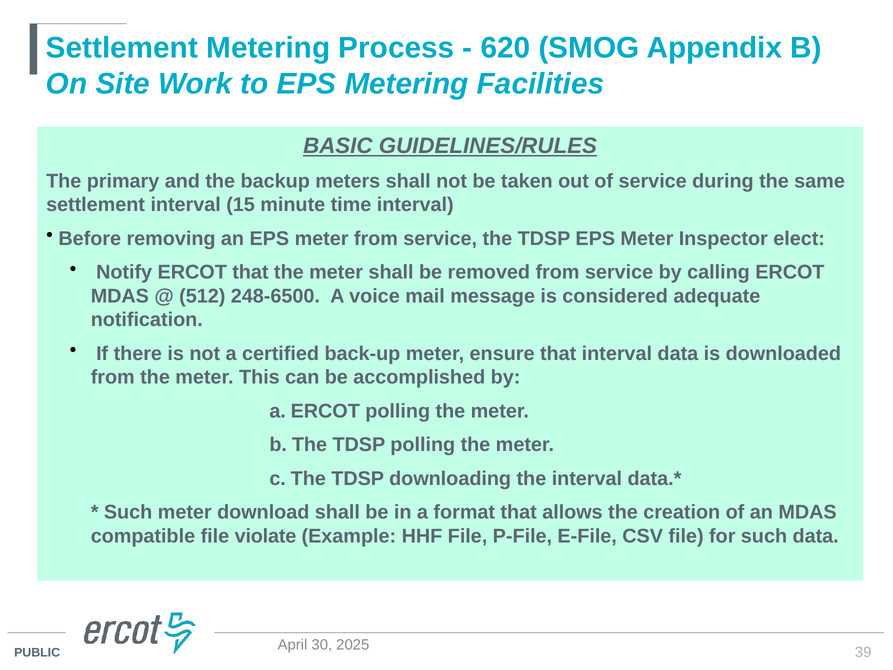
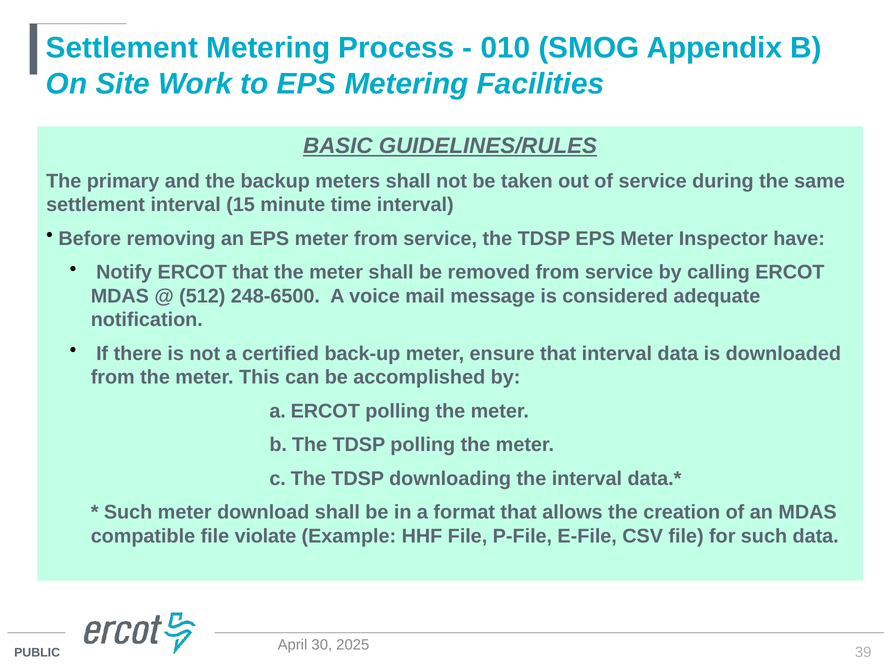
620: 620 -> 010 (506, 48)
elect: elect -> have (799, 238)
